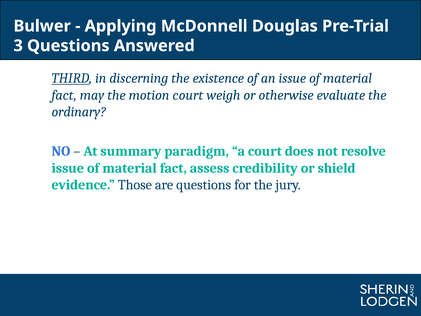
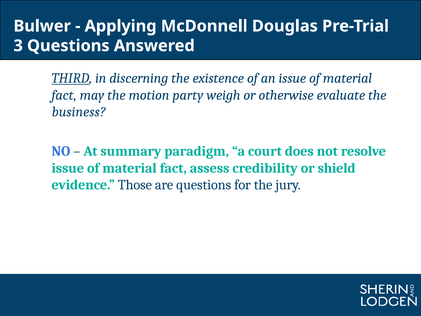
motion court: court -> party (188, 95)
ordinary: ordinary -> business (79, 112)
